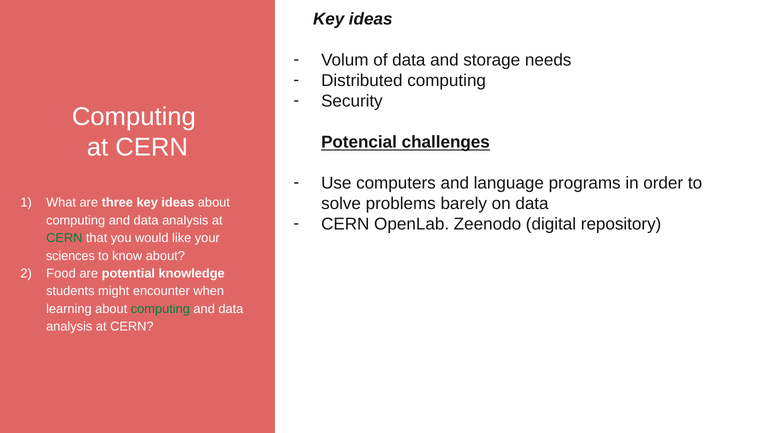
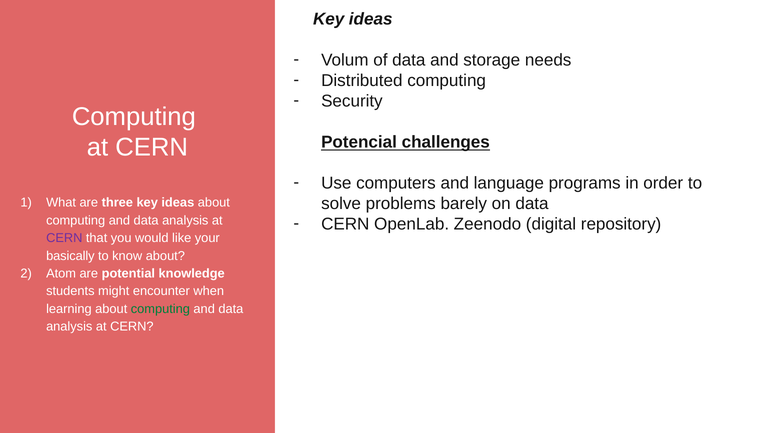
CERN colour: green -> purple (64, 238)
sciences: sciences -> basically (70, 256)
Food: Food -> Atom (61, 274)
